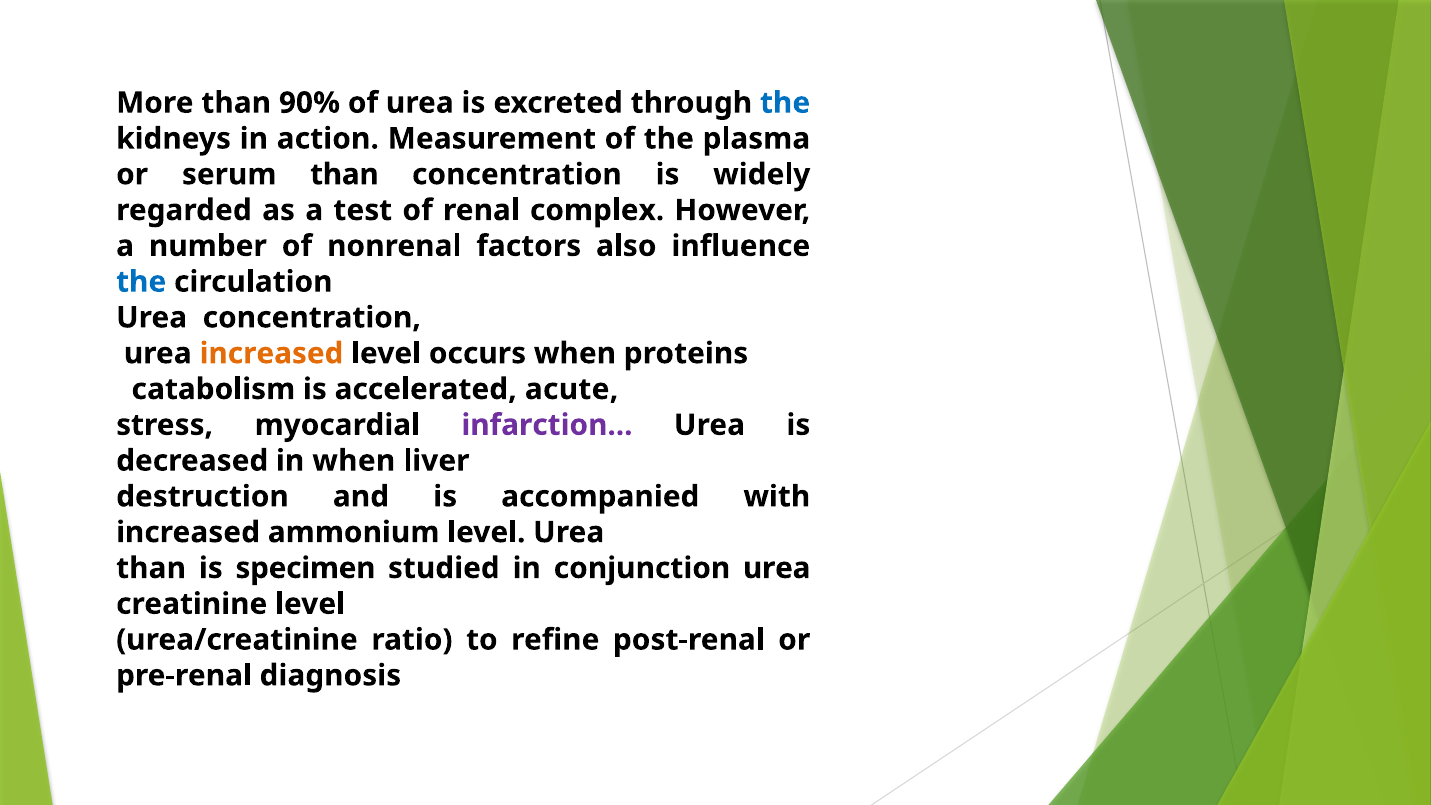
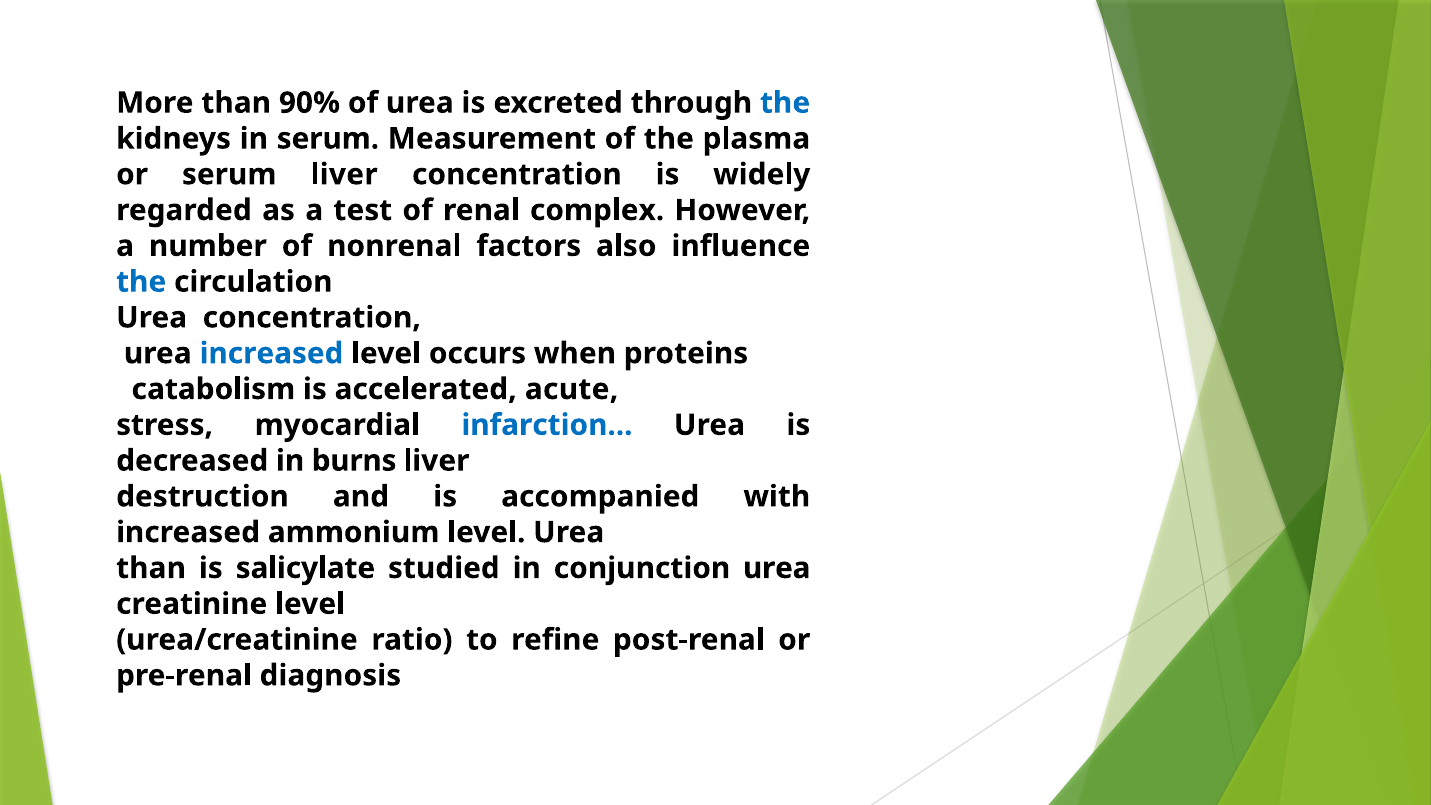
in action: action -> serum (328, 139)
serum than: than -> liver (344, 174)
increased colour: orange -> blue (271, 353)
infarction colour: purple -> blue (547, 425)
in when: when -> burns (354, 461)
specimen: specimen -> salicylate (305, 568)
